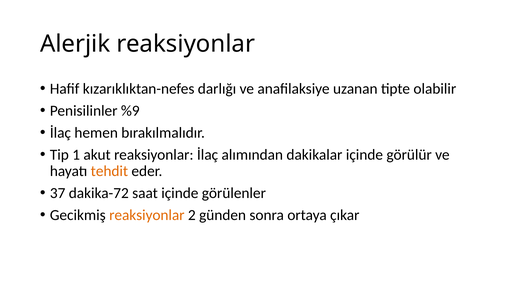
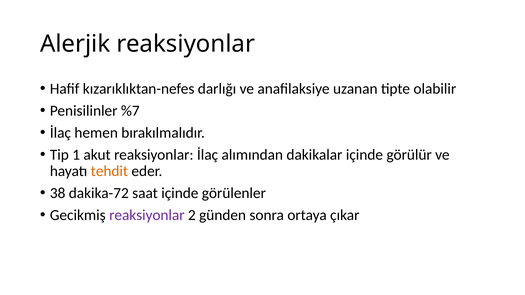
%9: %9 -> %7 (130, 111)
37: 37 -> 38 (58, 193)
reaksiyonlar colour: orange -> purple (147, 215)
